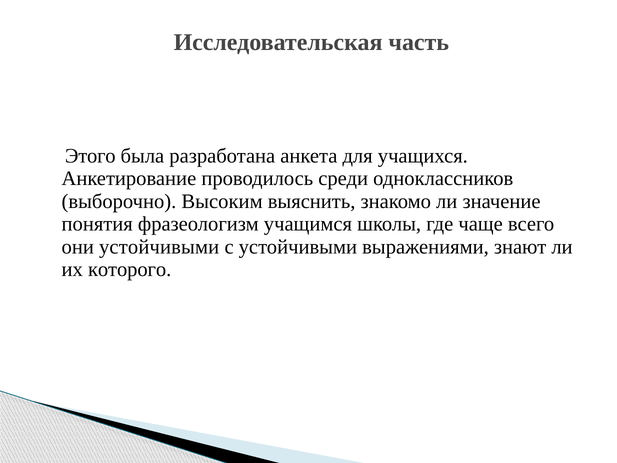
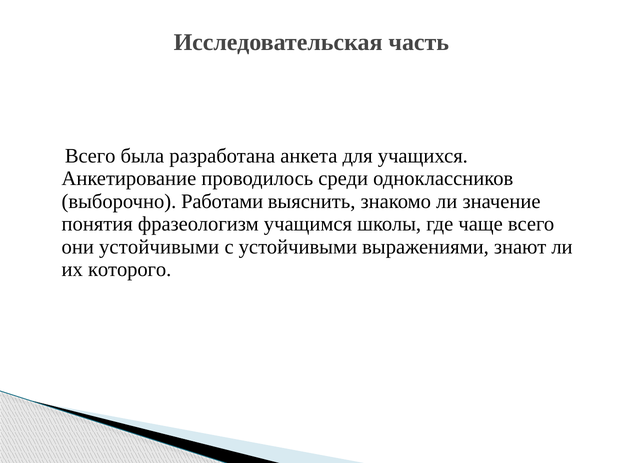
Этого: Этого -> Всего (90, 156)
Высоким: Высоким -> Работами (222, 201)
